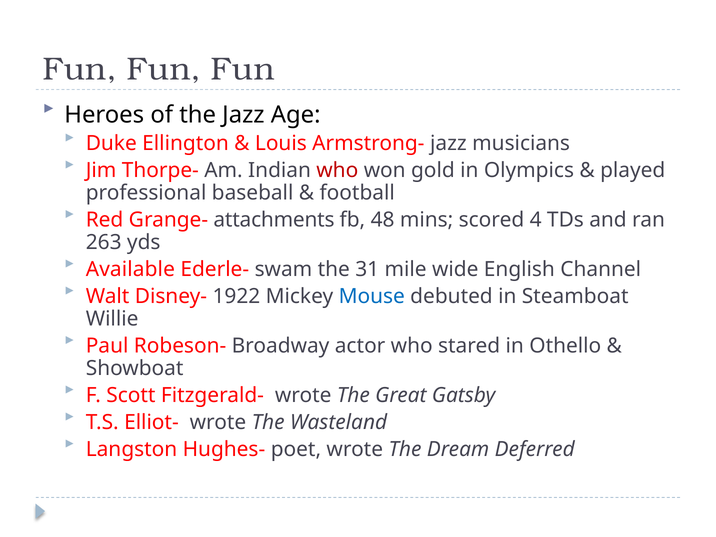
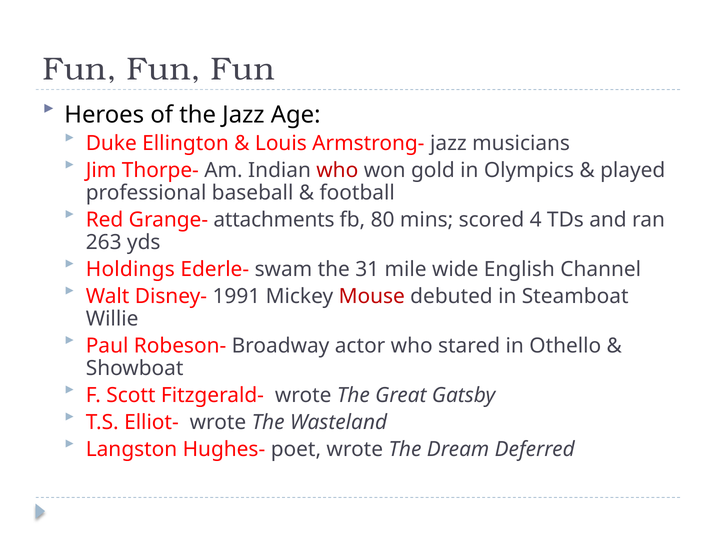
48: 48 -> 80 (383, 220)
Available: Available -> Holdings (130, 269)
1922: 1922 -> 1991 (236, 296)
Mouse colour: blue -> red (372, 296)
